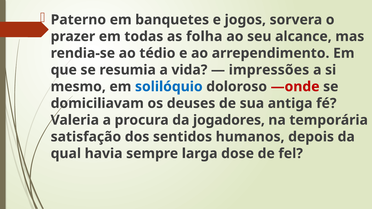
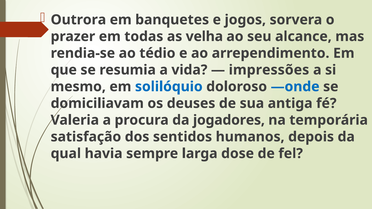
Paterno: Paterno -> Outrora (78, 20)
folha: folha -> velha (204, 36)
—onde colour: red -> blue (295, 87)
